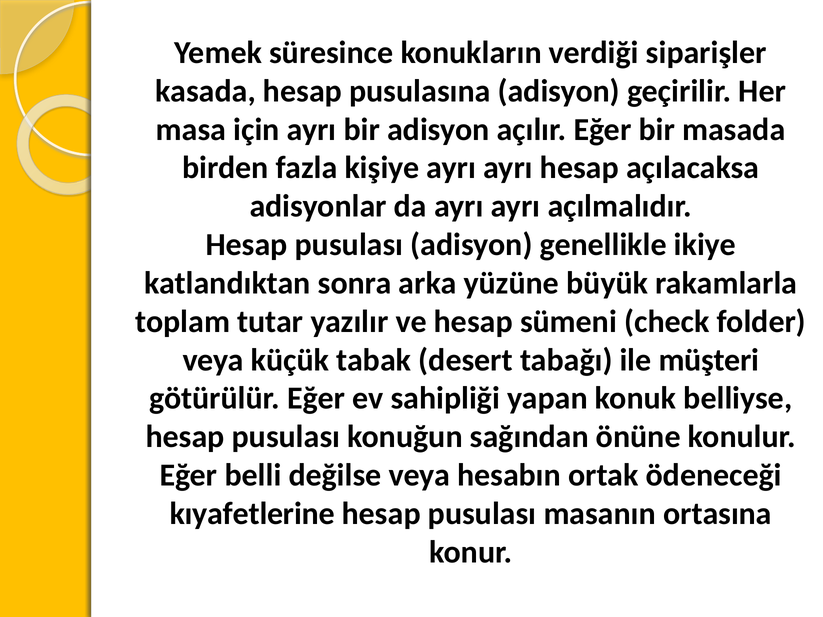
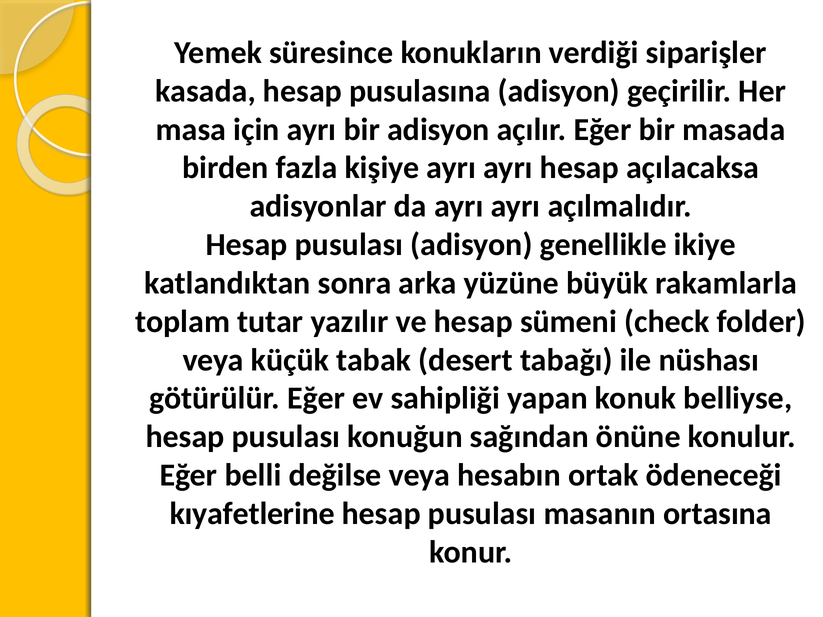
müşteri: müşteri -> nüshası (709, 360)
